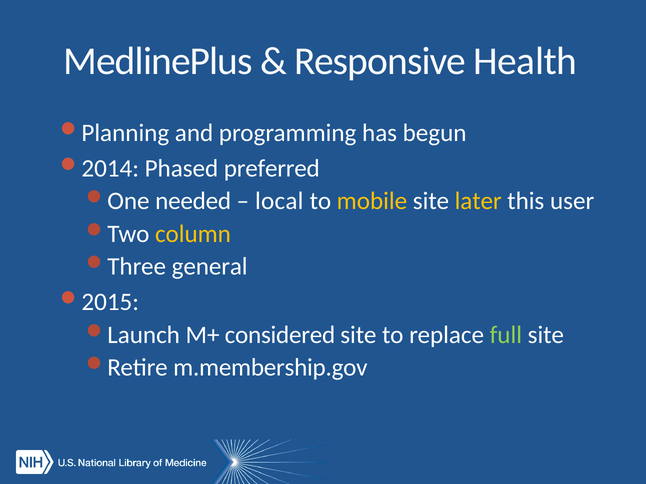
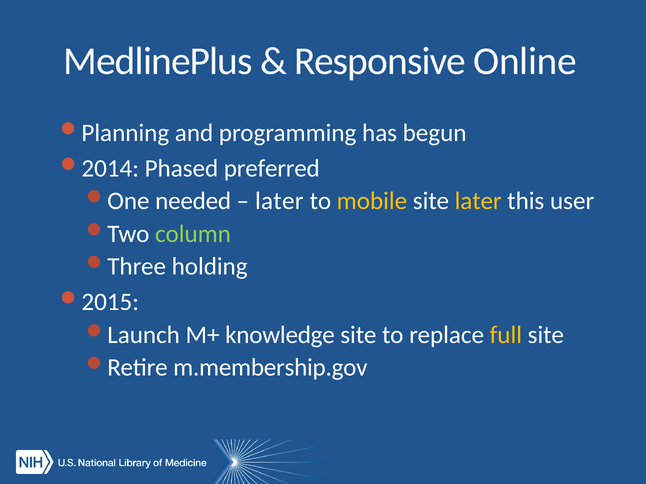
Health: Health -> Online (525, 61)
local: local -> later (279, 201)
column colour: yellow -> light green (193, 234)
general: general -> holding (210, 267)
considered: considered -> knowledge (280, 335)
full colour: light green -> yellow (506, 335)
